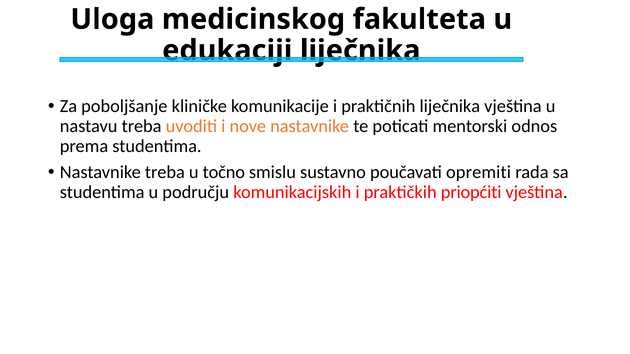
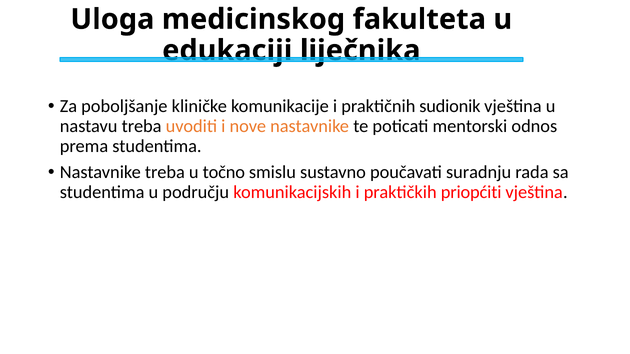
praktičnih liječnika: liječnika -> sudionik (450, 106)
opremiti: opremiti -> suradnju (479, 172)
